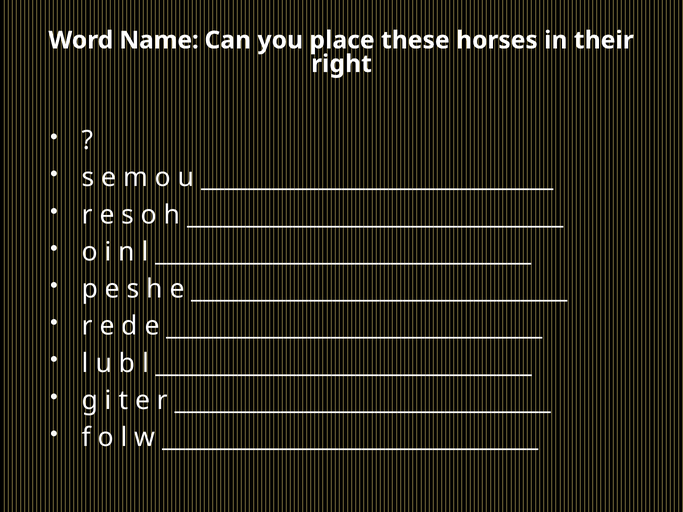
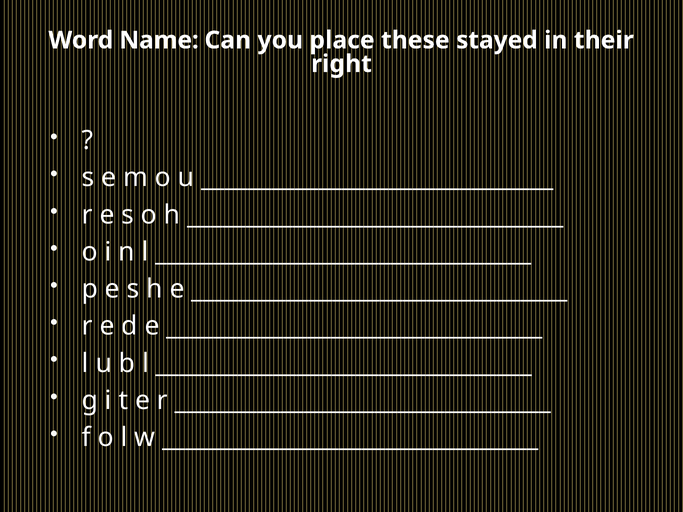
horses: horses -> stayed (497, 40)
